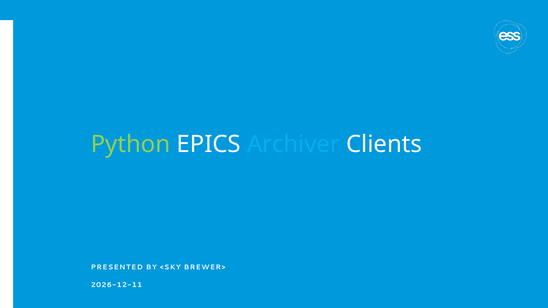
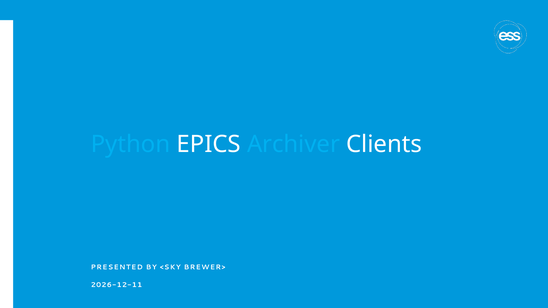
Python colour: light green -> light blue (131, 144)
